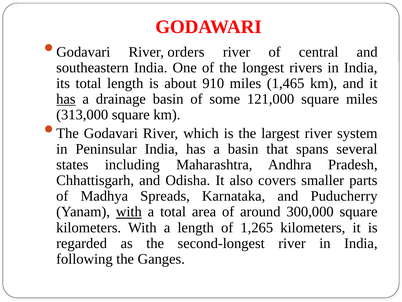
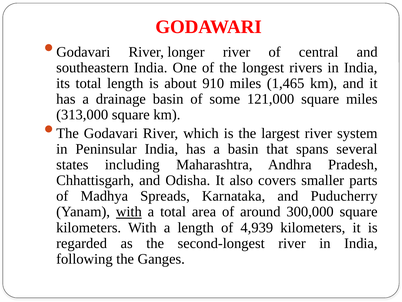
orders: orders -> longer (186, 52)
has underline: present -> none (66, 99)
1,265: 1,265 -> 4,939 (257, 227)
